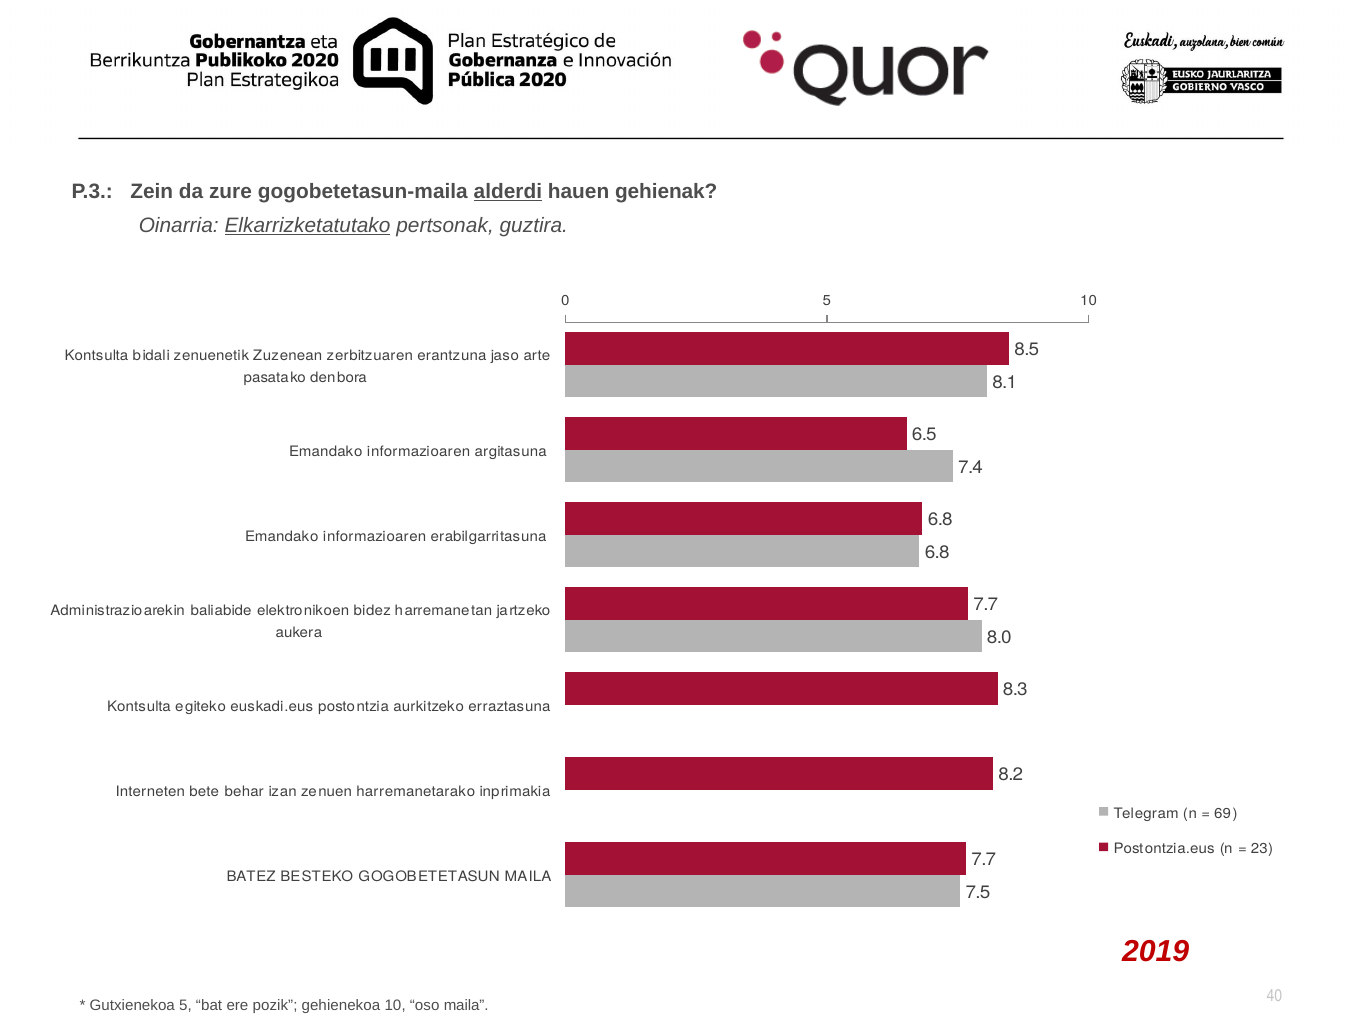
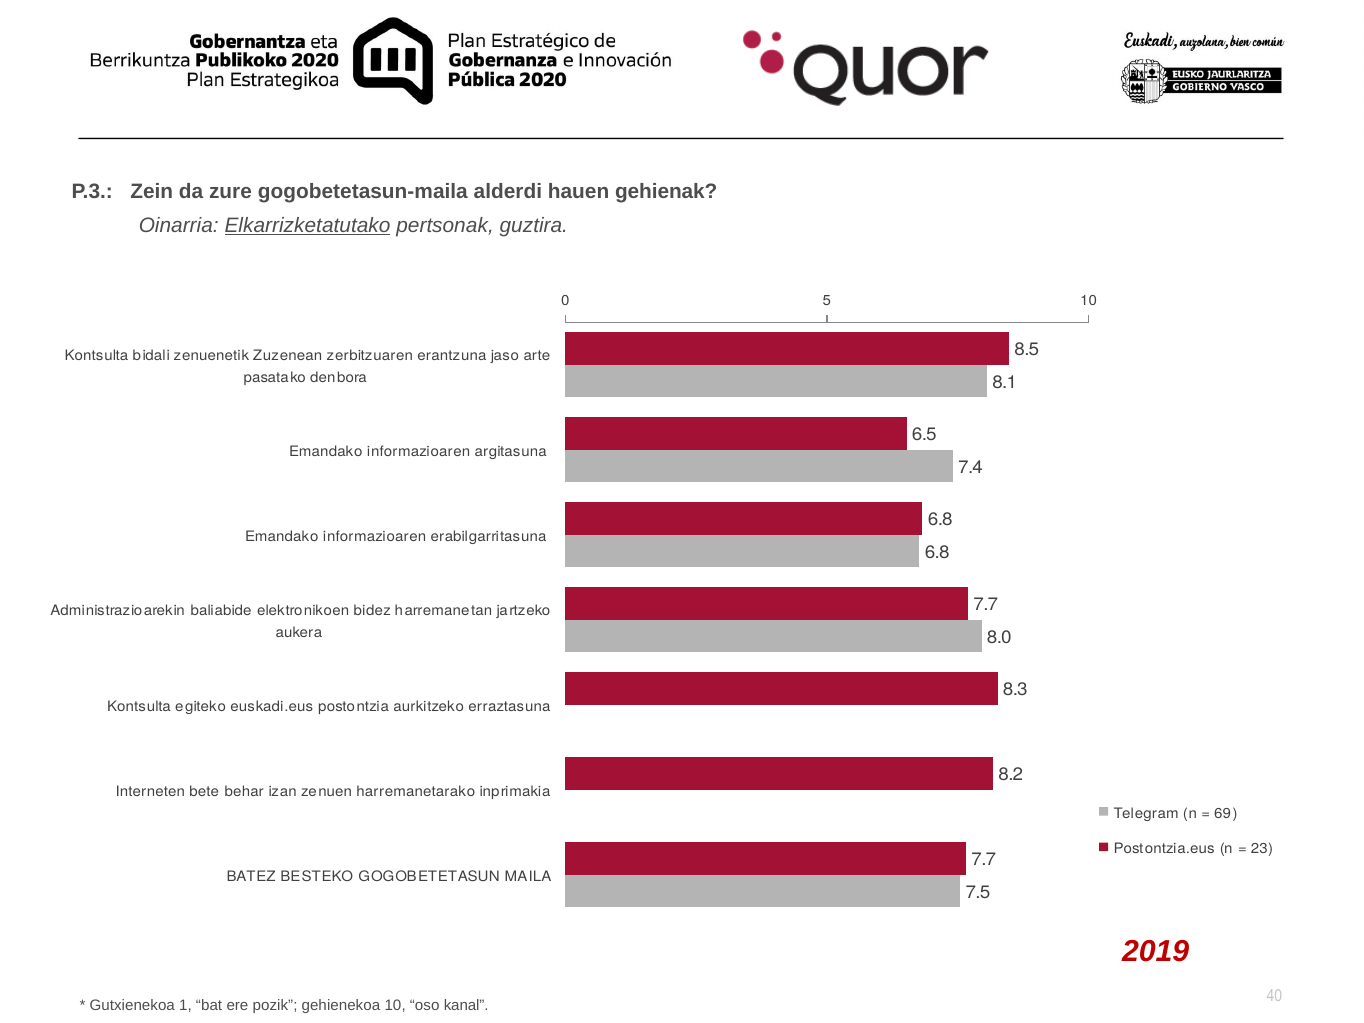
alderdi underline: present -> none (508, 191)
Gutxienekoa 5: 5 -> 1 (185, 1006)
oso maila: maila -> kanal (466, 1006)
